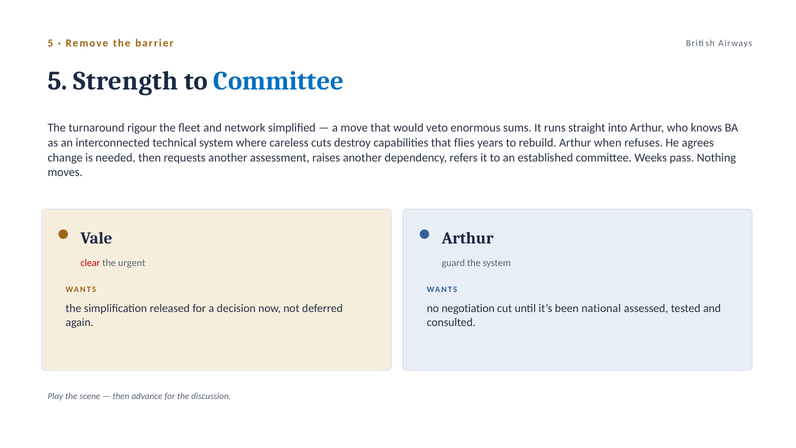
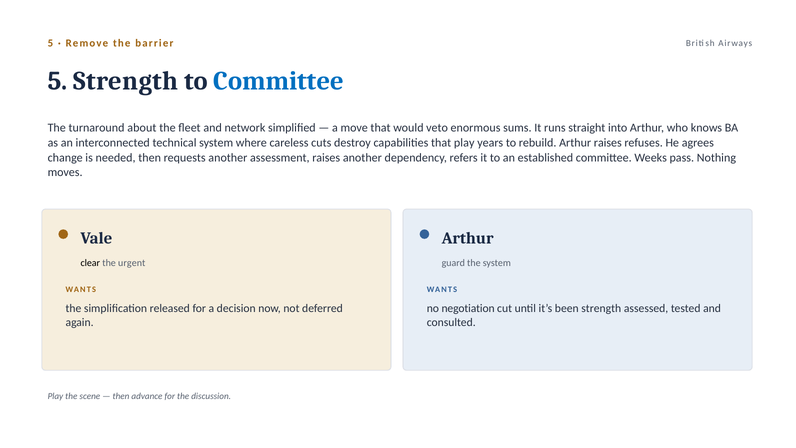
rigour: rigour -> about (142, 128)
that flies: flies -> play (464, 143)
Arthur when: when -> raises (608, 143)
clear colour: red -> black (90, 263)
been national: national -> strength (601, 308)
